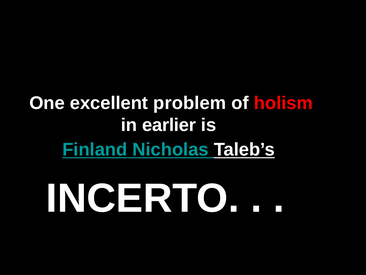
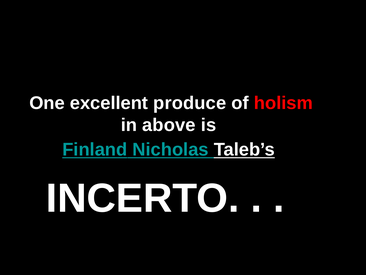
problem: problem -> produce (190, 103)
earlier: earlier -> above (169, 125)
